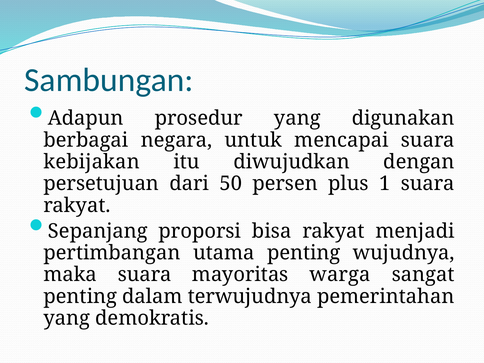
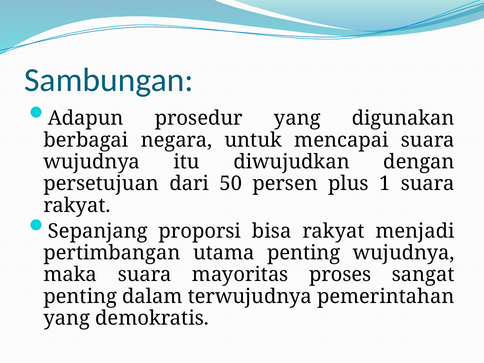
kebijakan: kebijakan -> wujudnya (92, 162)
warga: warga -> proses (340, 275)
